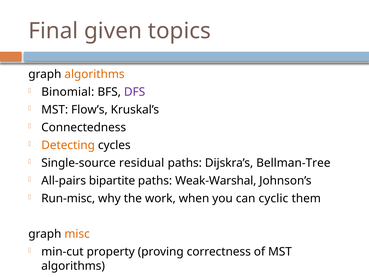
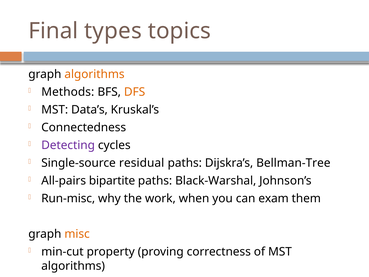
given: given -> types (113, 31)
Binomial: Binomial -> Methods (68, 92)
DFS colour: purple -> orange (135, 92)
Flow’s: Flow’s -> Data’s (89, 110)
Detecting colour: orange -> purple (68, 145)
Weak-Warshal: Weak-Warshal -> Black-Warshal (216, 181)
cyclic: cyclic -> exam (274, 198)
